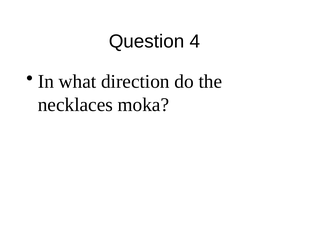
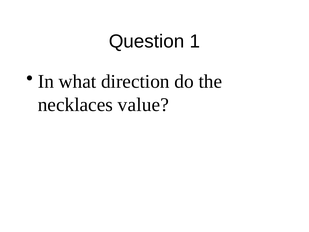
4: 4 -> 1 (195, 41)
moka: moka -> value (143, 105)
